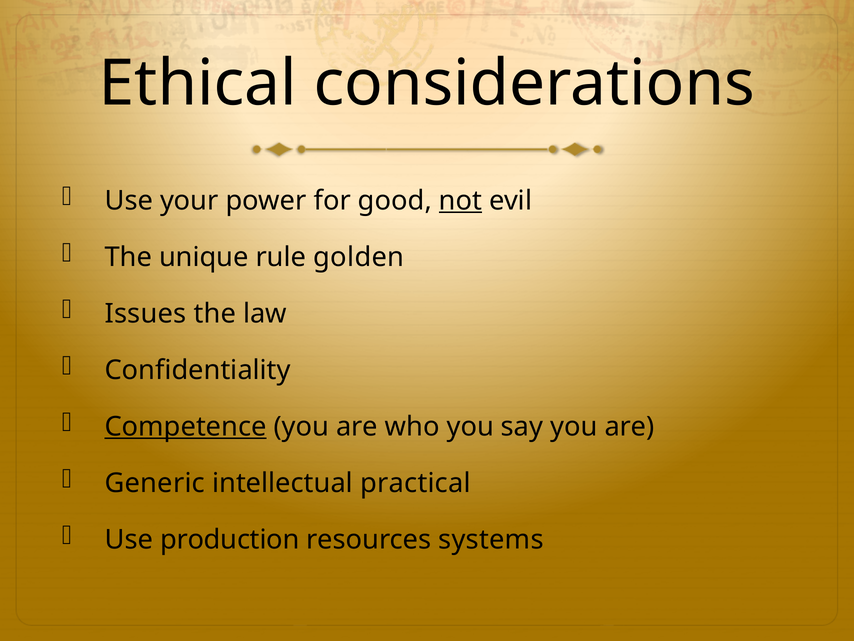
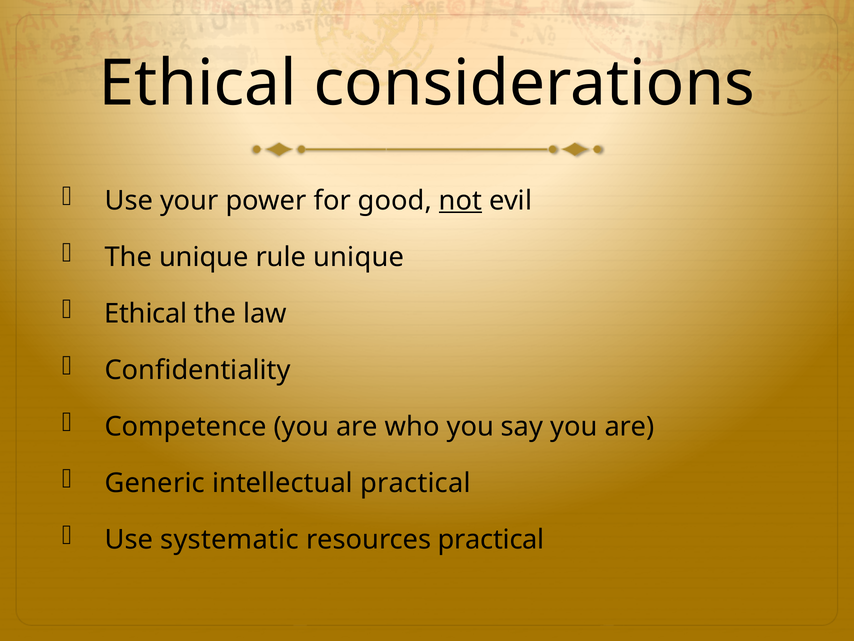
rule golden: golden -> unique (359, 257)
Issues: Issues -> Ethical (146, 313)
Competence underline: present -> none (186, 426)
production: production -> systematic (230, 539)
resources systems: systems -> practical (491, 539)
